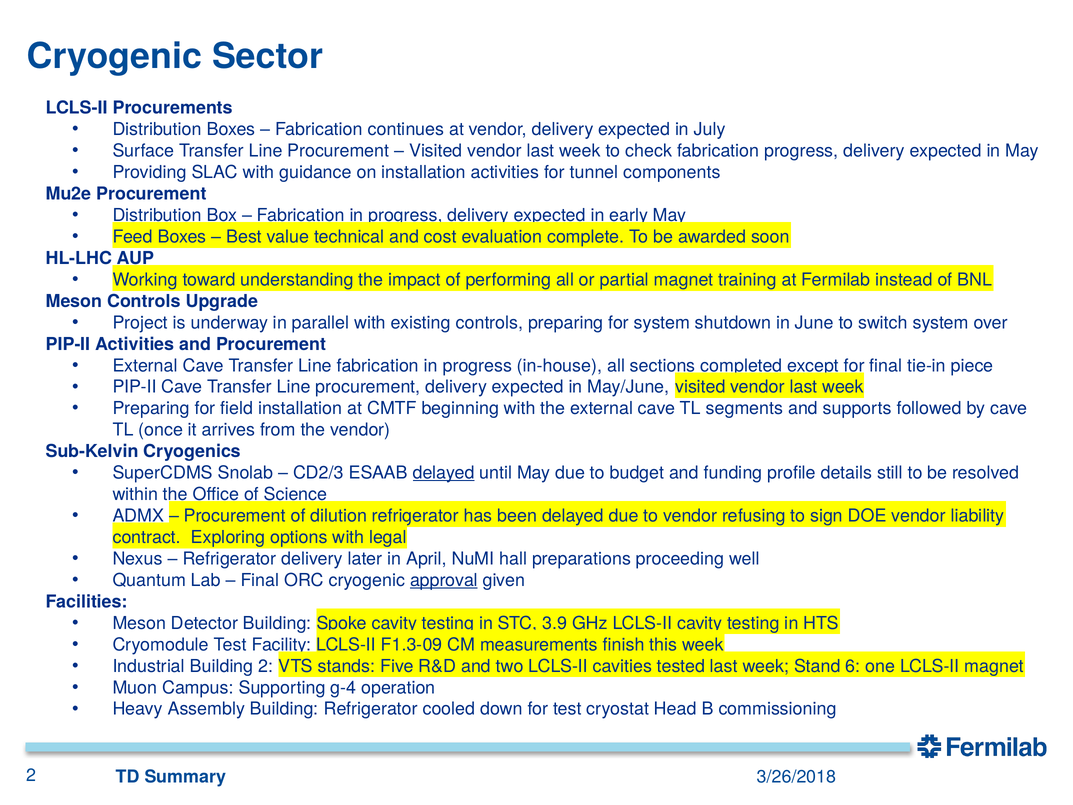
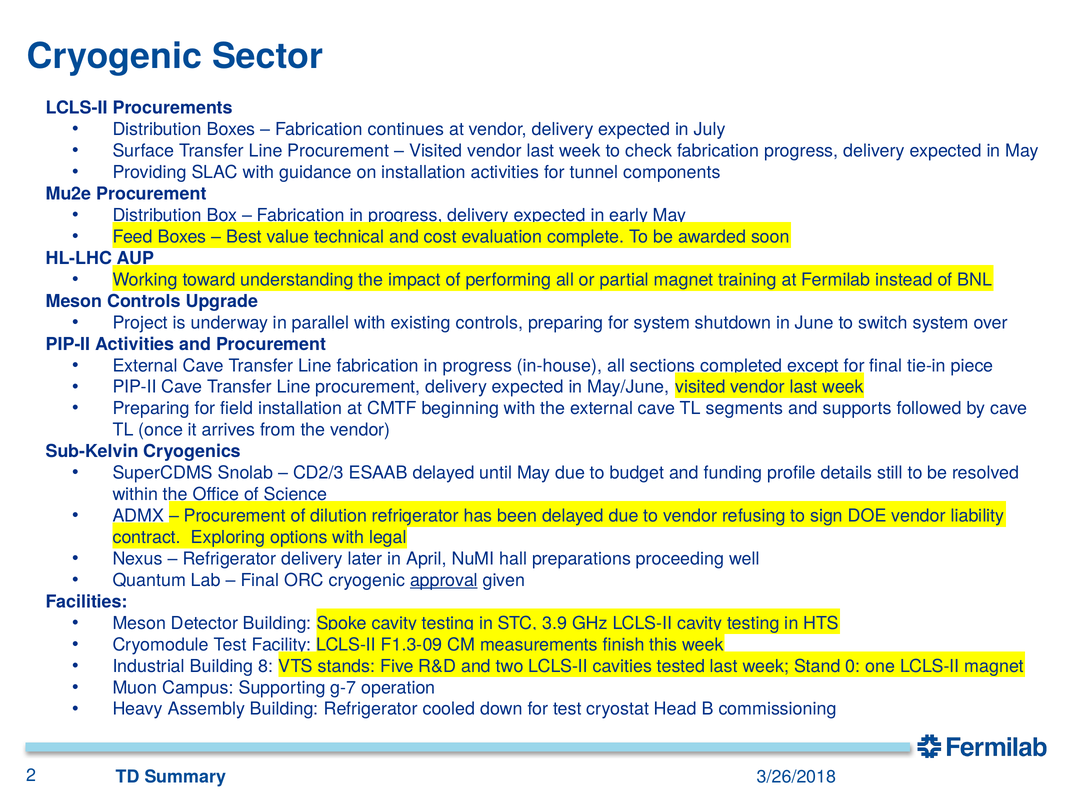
delayed underline: present -> none (444, 473)
Building 2: 2 -> 8 (266, 666)
6: 6 -> 0 (853, 666)
g-4: g-4 -> g-7 (343, 687)
